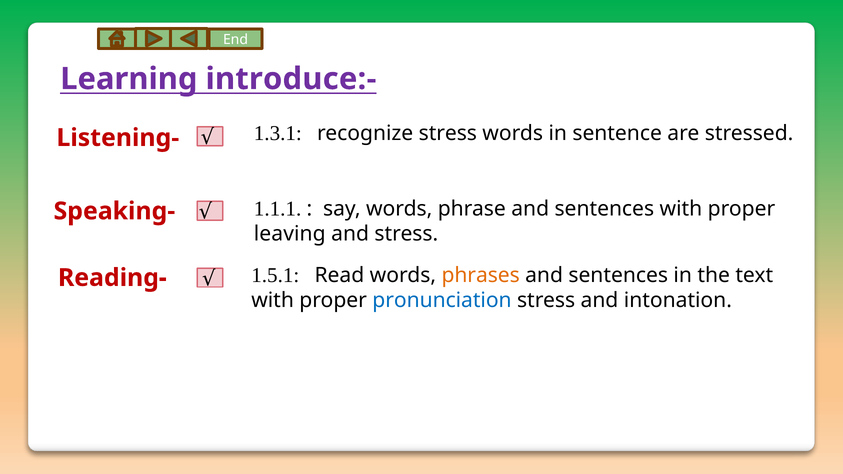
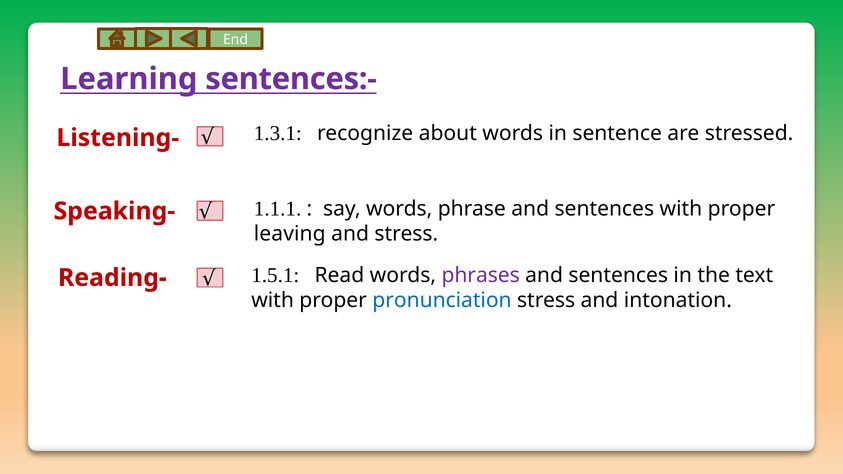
introduce:-: introduce:- -> sentences:- (291, 79)
recognize stress: stress -> about (448, 133)
phrases colour: orange -> purple (481, 275)
